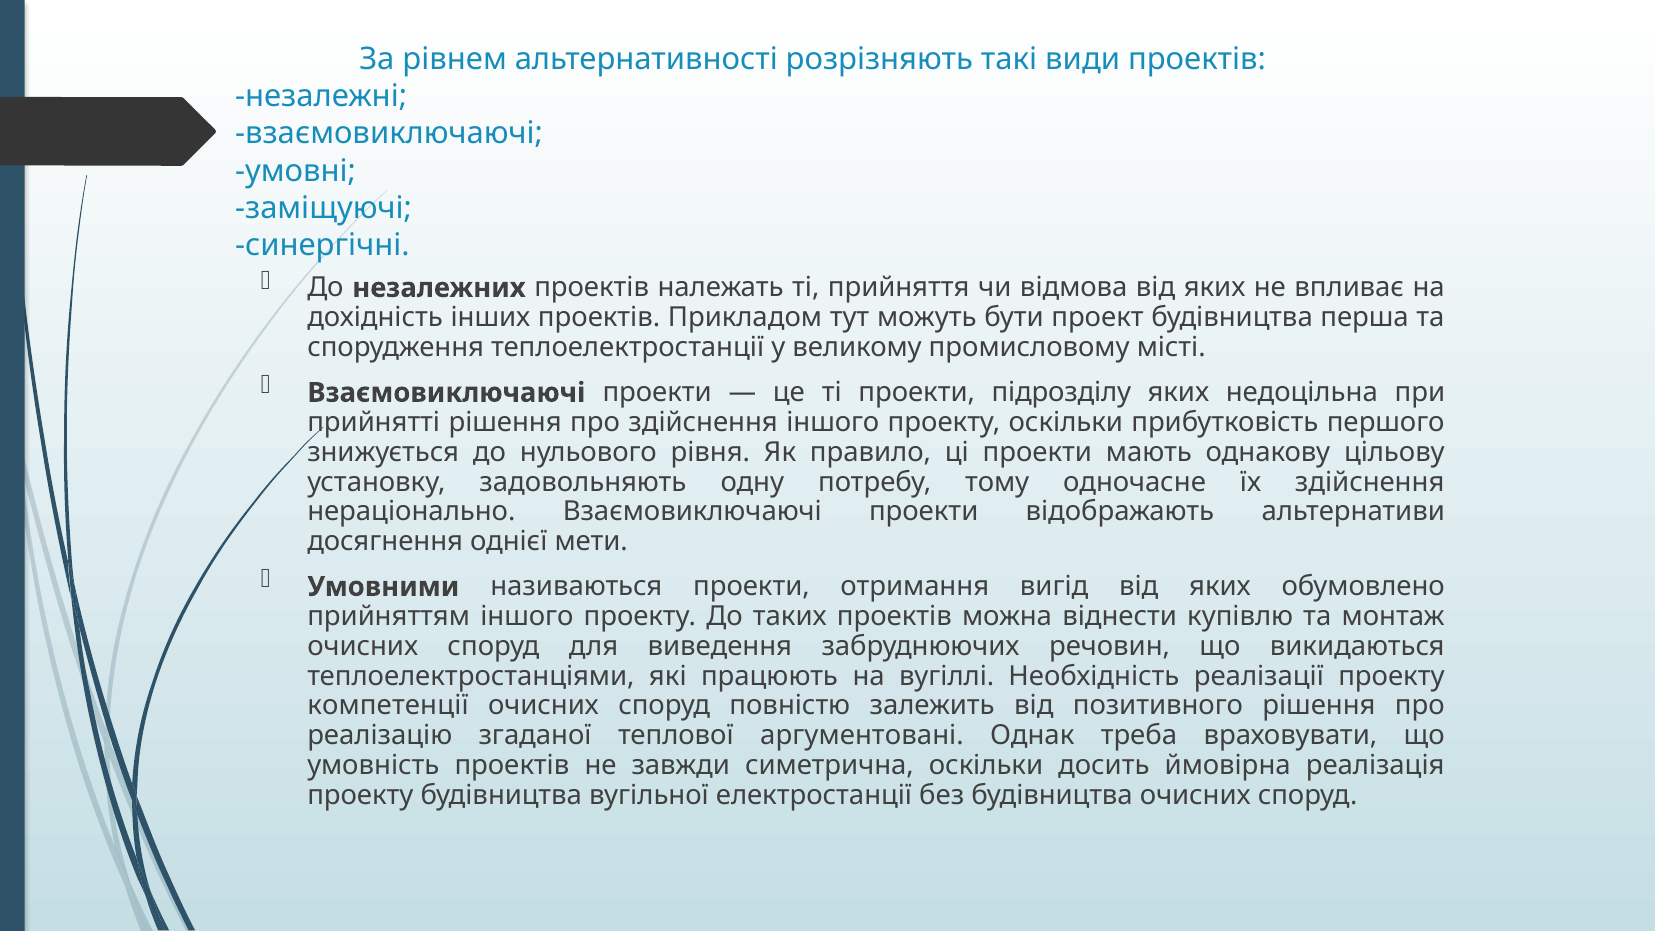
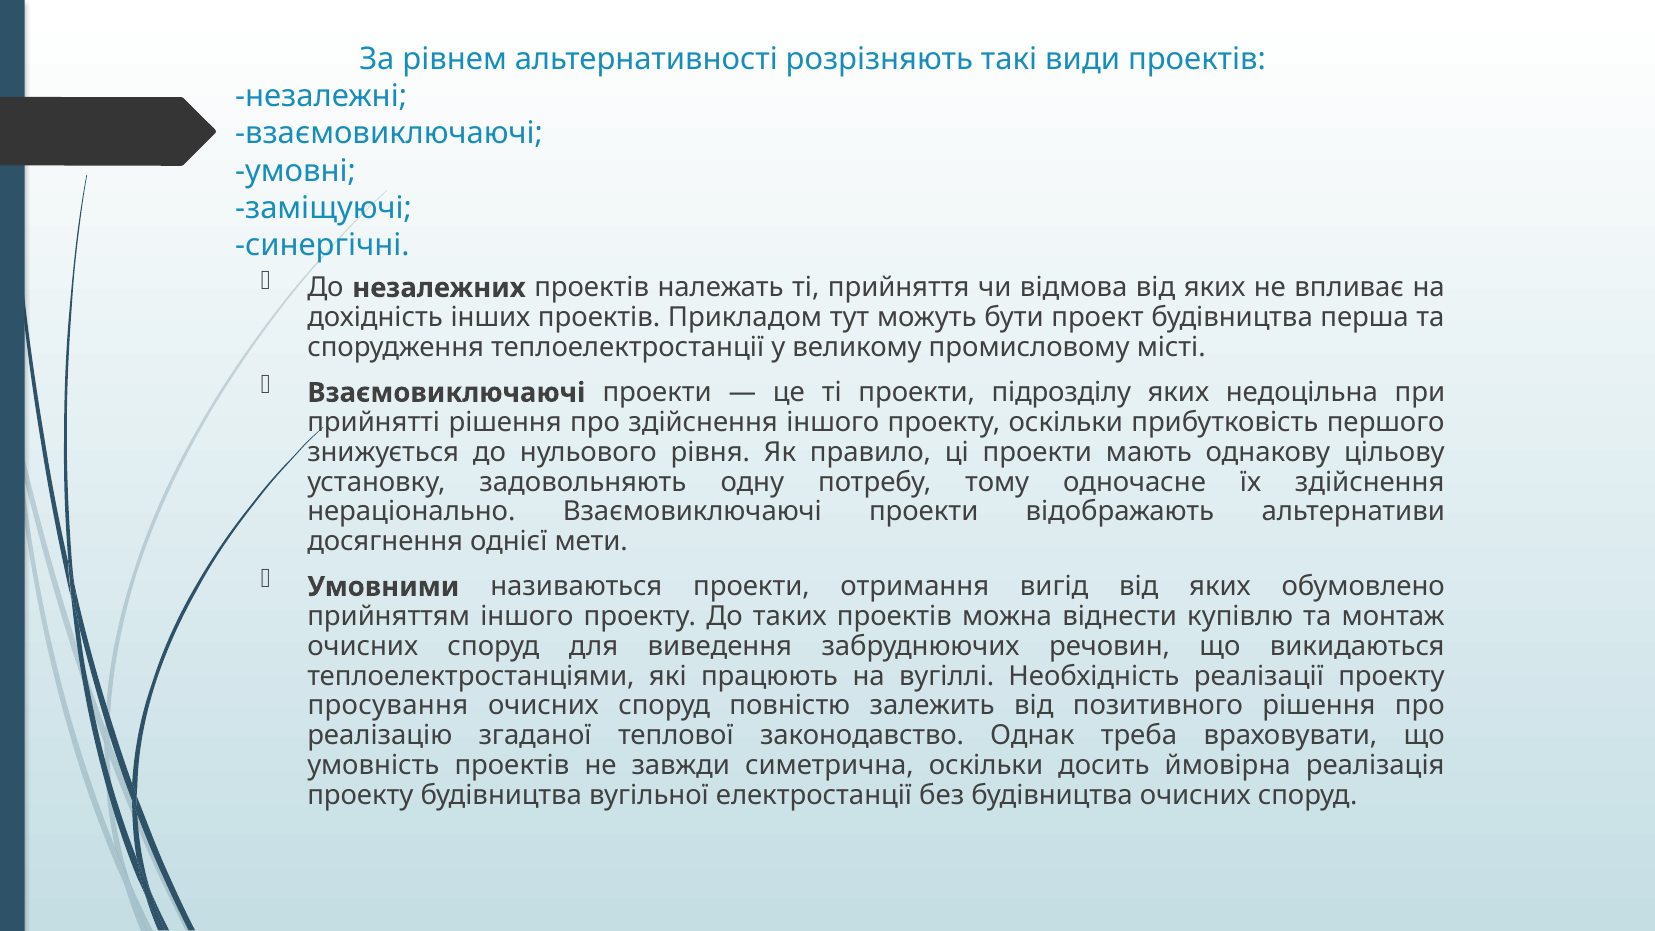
компетенції: компетенції -> просування (388, 706)
аргументовані: аргументовані -> законодавство (862, 736)
